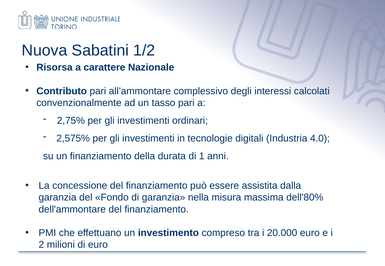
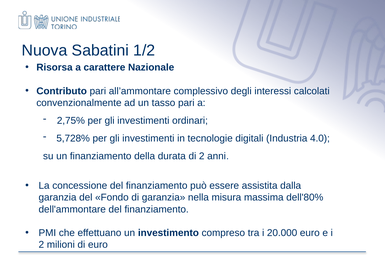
2,575%: 2,575% -> 5,728% (73, 139)
di 1: 1 -> 2 (202, 156)
